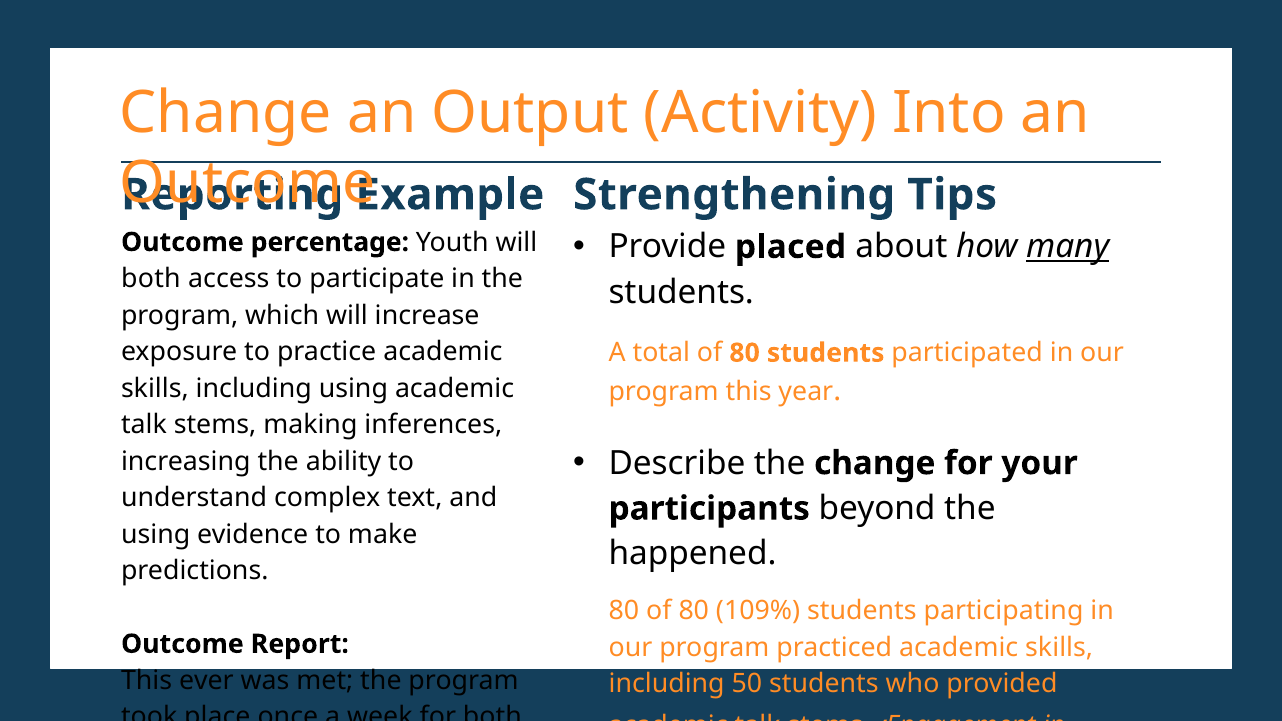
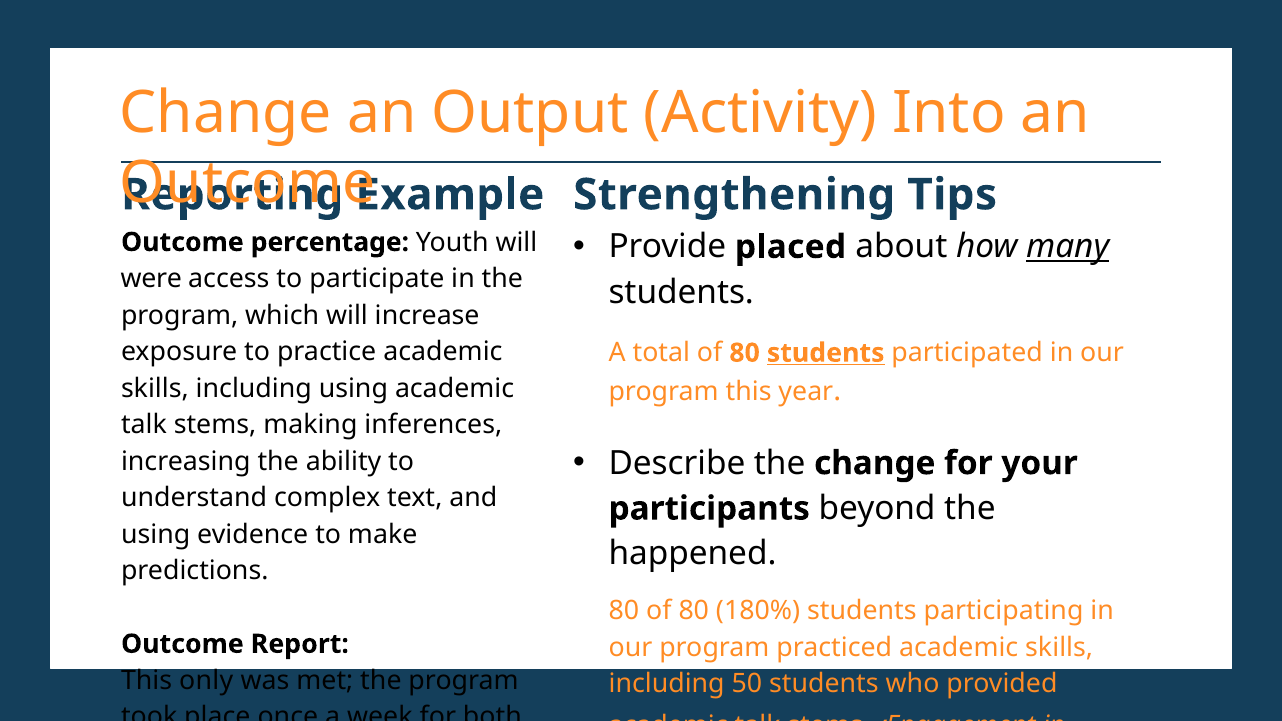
both: both -> were (151, 279)
students underline: none -> present (826, 353)
109%: 109% -> 180% (758, 611)
ever: ever -> only (206, 681)
